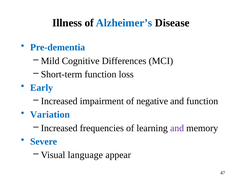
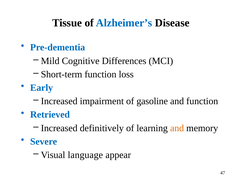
Illness: Illness -> Tissue (67, 23)
negative: negative -> gasoline (152, 101)
Variation: Variation -> Retrieved (50, 114)
frequencies: frequencies -> definitively (102, 128)
and colour: purple -> orange (177, 128)
